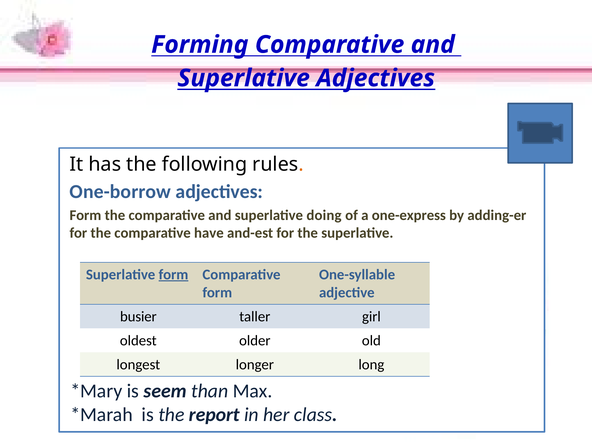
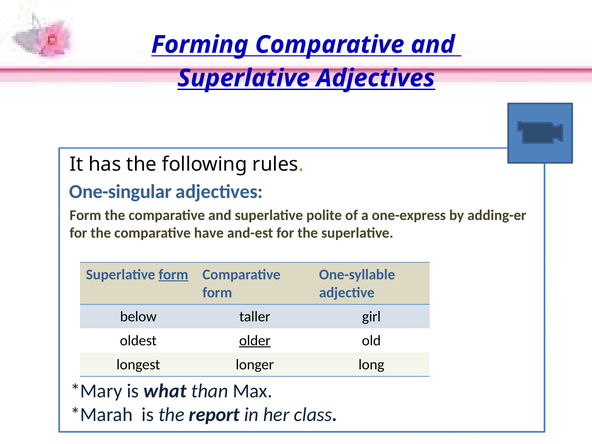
One-borrow: One-borrow -> One-singular (120, 192)
doing: doing -> polite (324, 215)
busier: busier -> below (138, 317)
older underline: none -> present (255, 341)
seem: seem -> what (165, 391)
